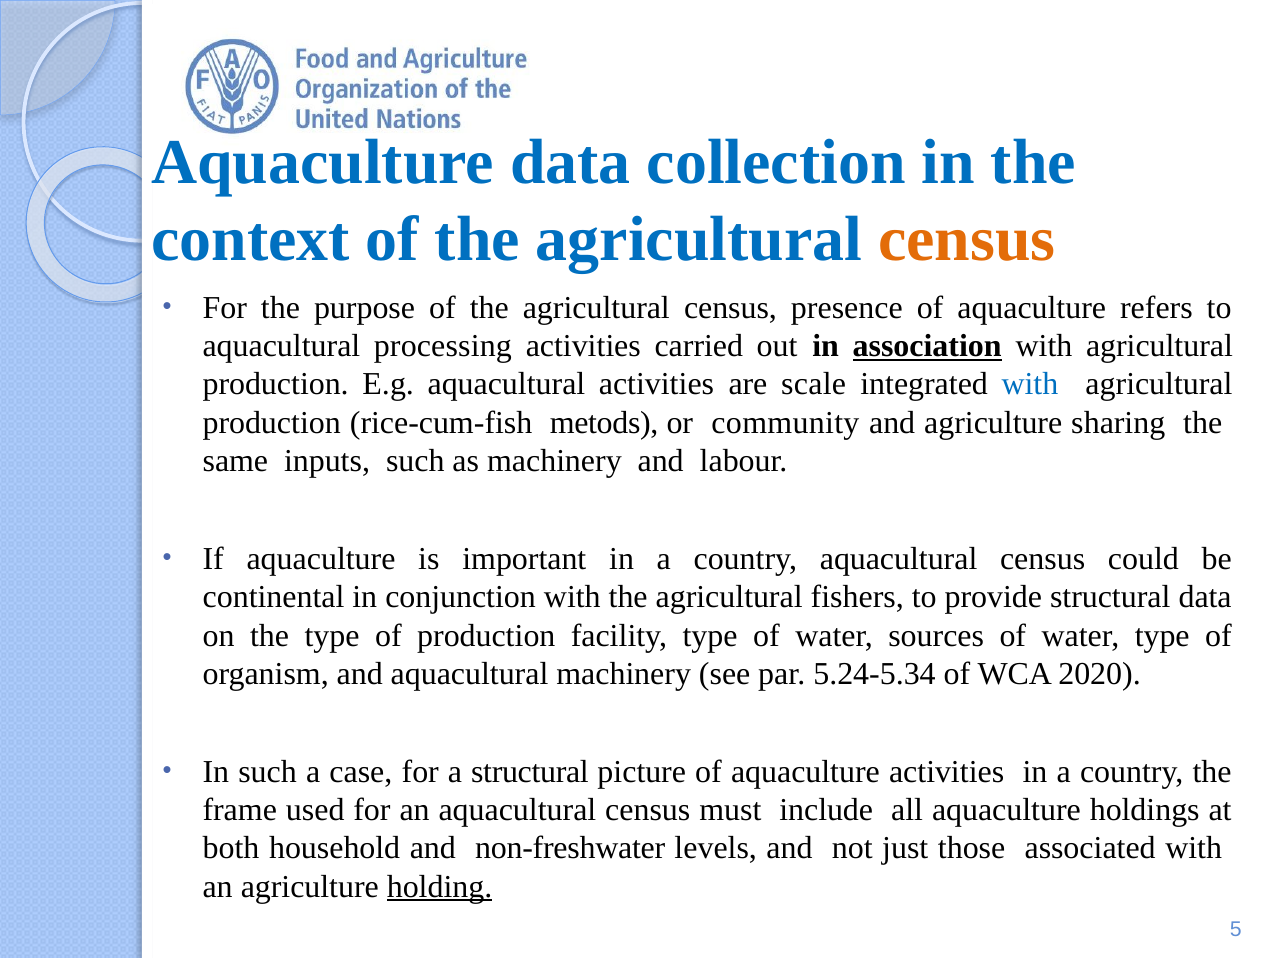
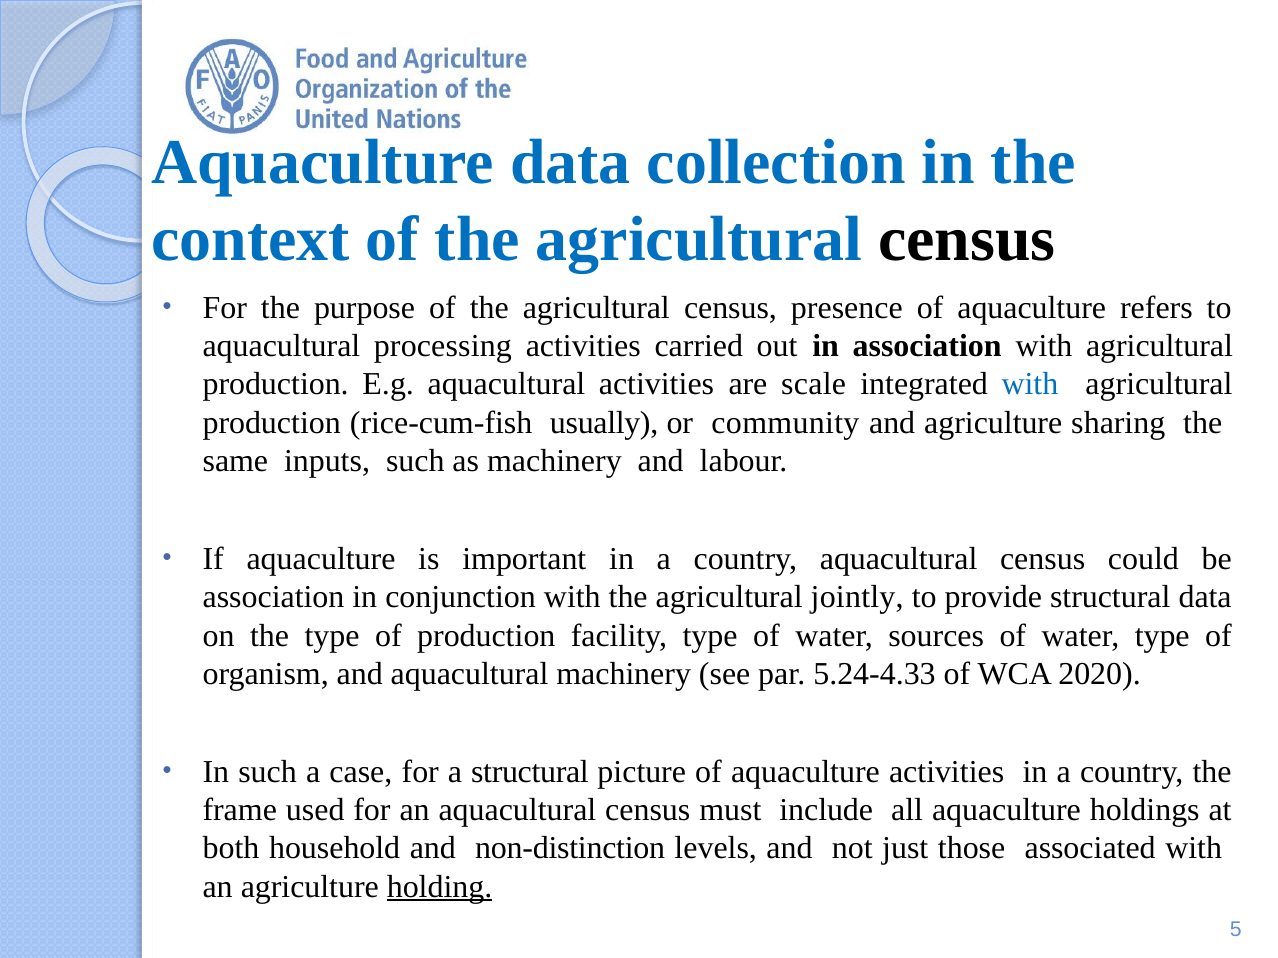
census colour: orange -> black (967, 240)
association underline: present -> none (927, 346)
metods: metods -> usually (604, 423)
continental: continental -> association (274, 597)
fishers: fishers -> jointly (857, 597)
5.24-5.34: 5.24-5.34 -> 5.24-4.33 (875, 674)
non-freshwater: non-freshwater -> non-distinction (570, 849)
